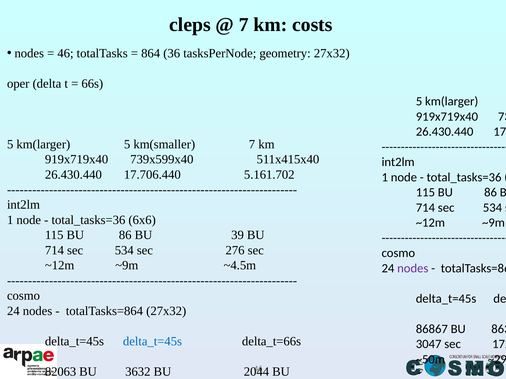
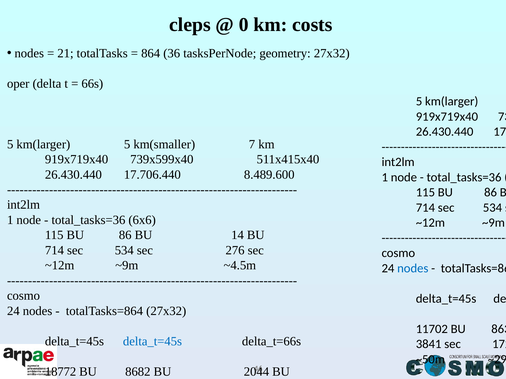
7: 7 -> 0 (244, 25)
46: 46 -> 21 (65, 53)
5.161.702: 5.161.702 -> 8.489.600 (269, 175)
39: 39 -> 14 (238, 235)
nodes colour: purple -> blue (413, 269)
86867: 86867 -> 11702 (432, 329)
3047: 3047 -> 3841 (429, 344)
82063: 82063 -> 18772 (61, 372)
3632: 3632 -> 8682 (138, 372)
